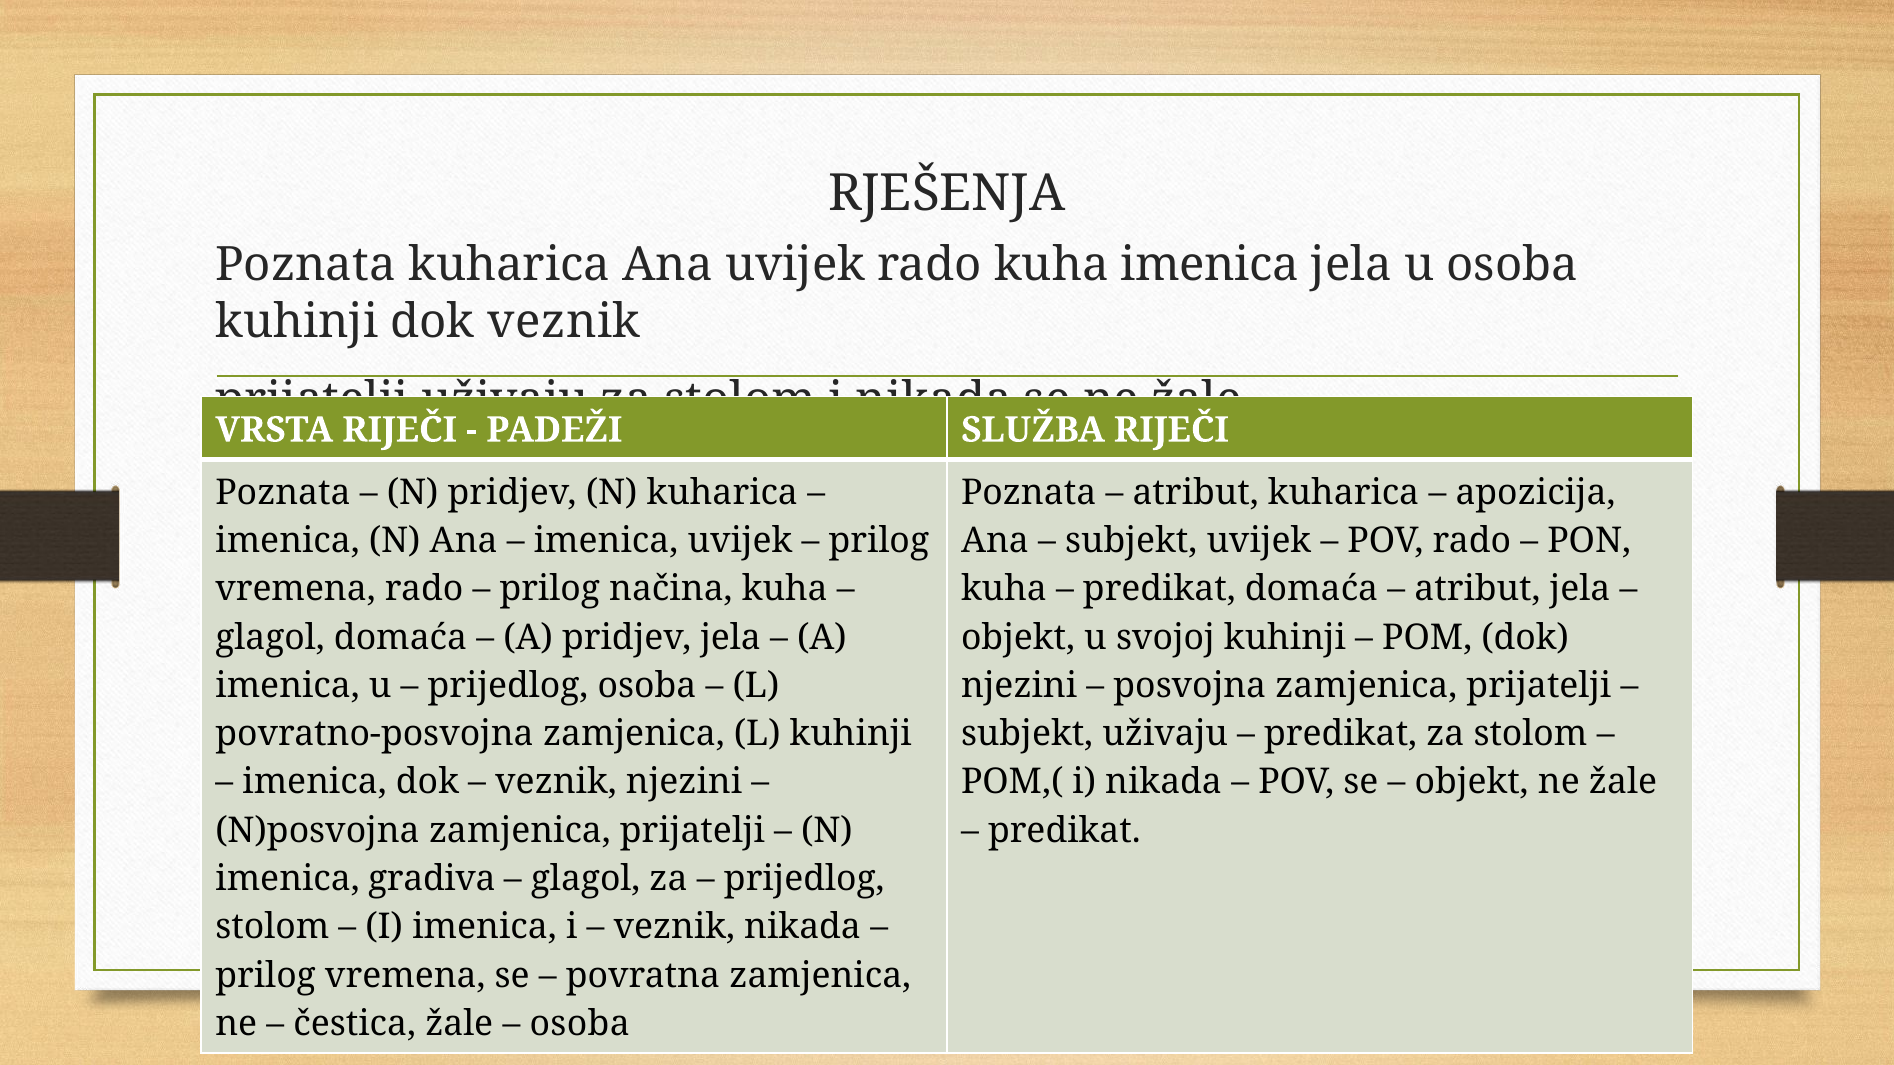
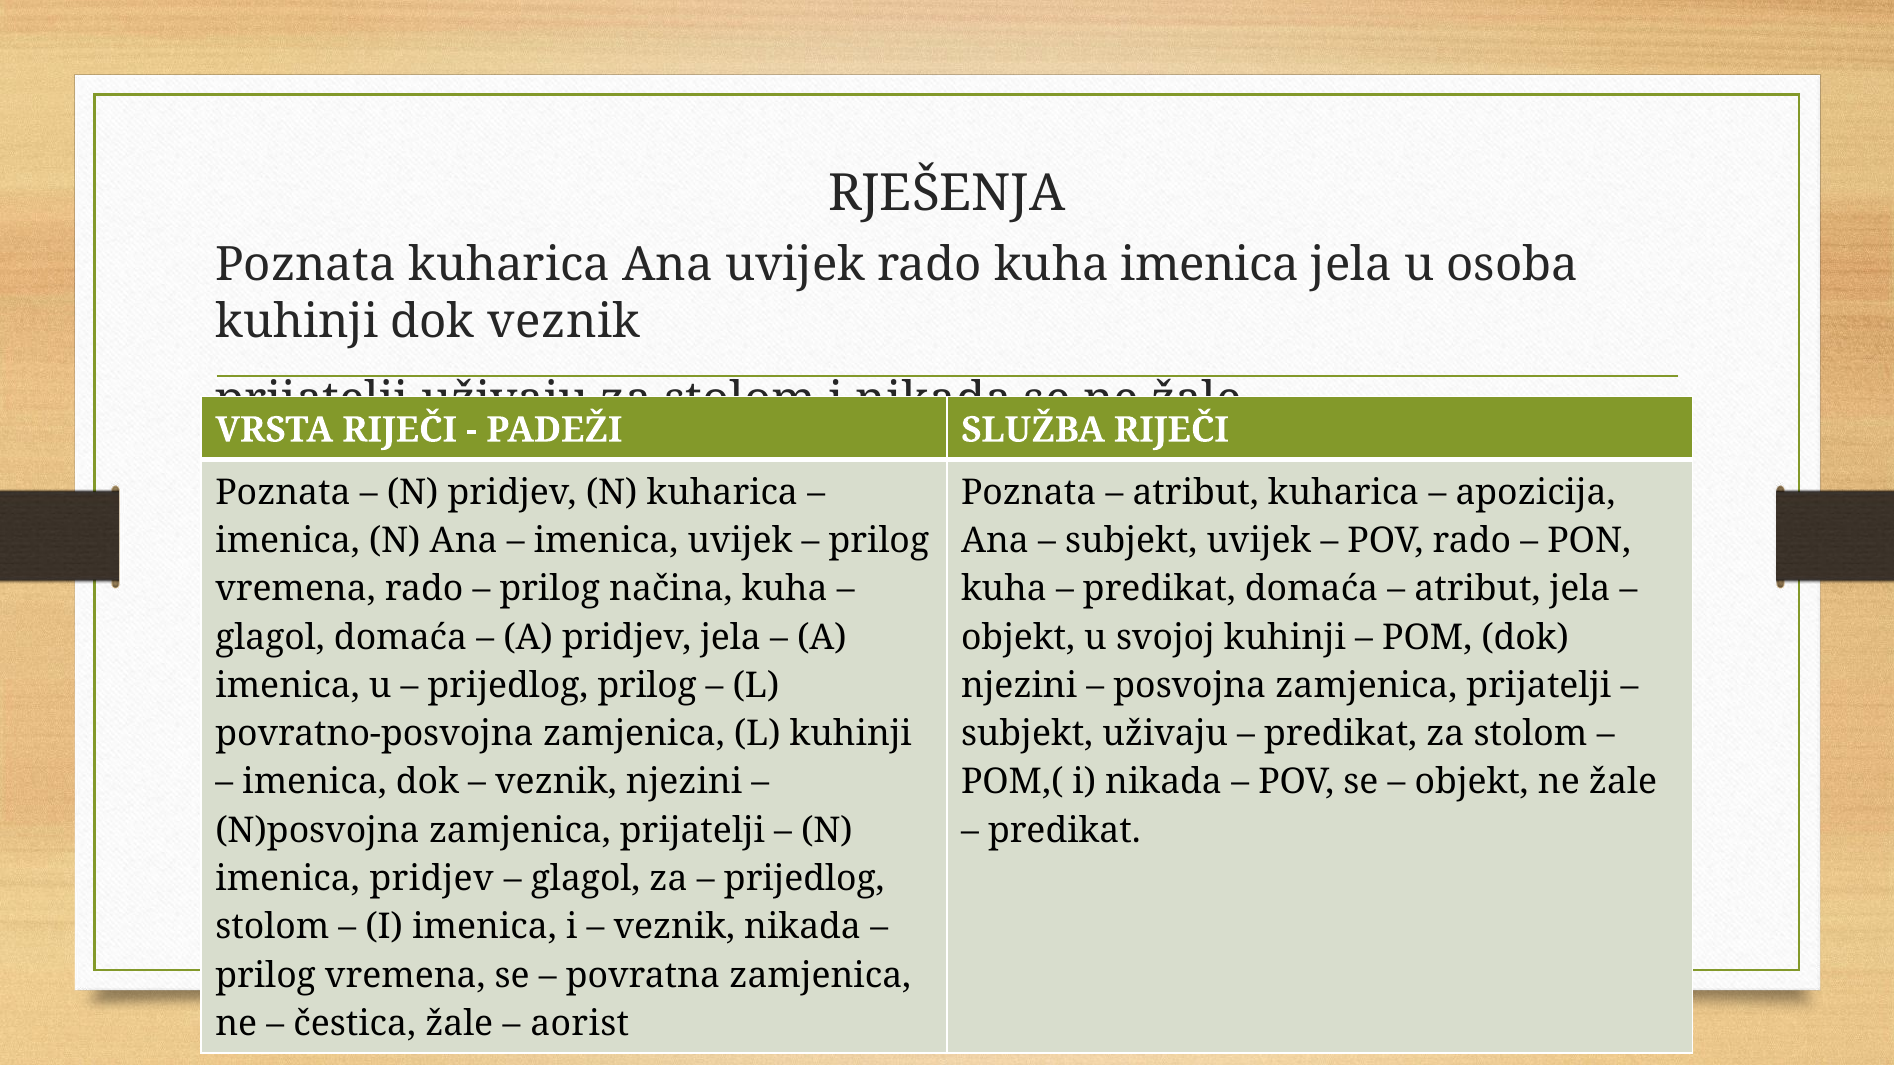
prijedlog osoba: osoba -> prilog (647, 686)
imenica gradiva: gradiva -> pridjev (432, 879)
osoba: osoba -> aorist (580, 1024)
